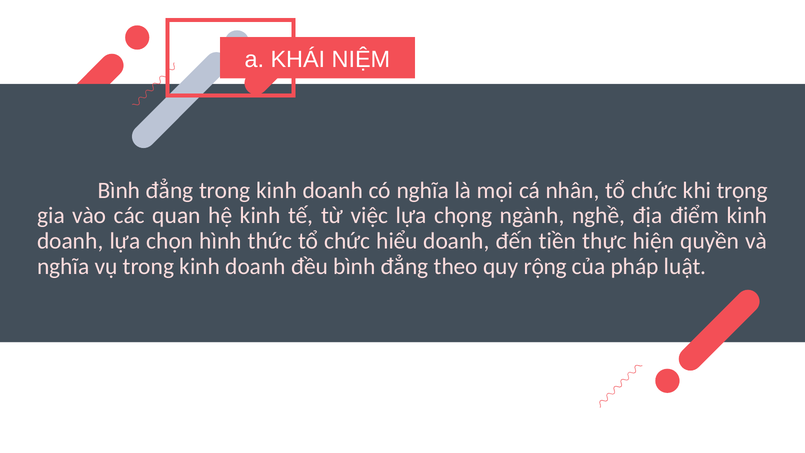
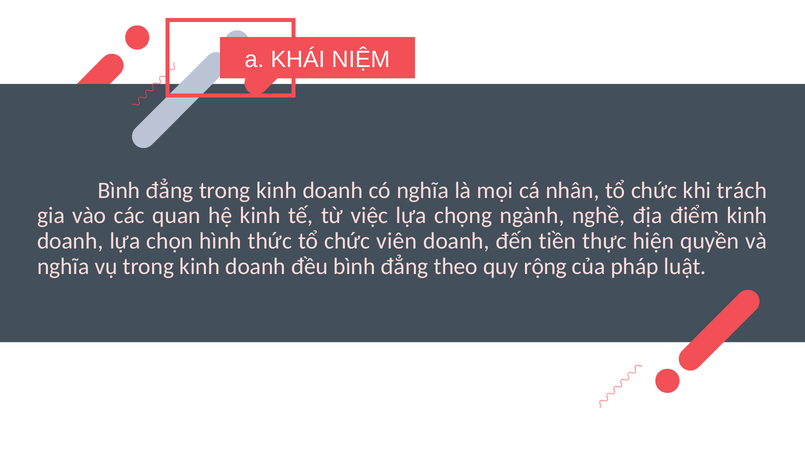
trọng: trọng -> trách (742, 190)
hiểu: hiểu -> viên (397, 241)
